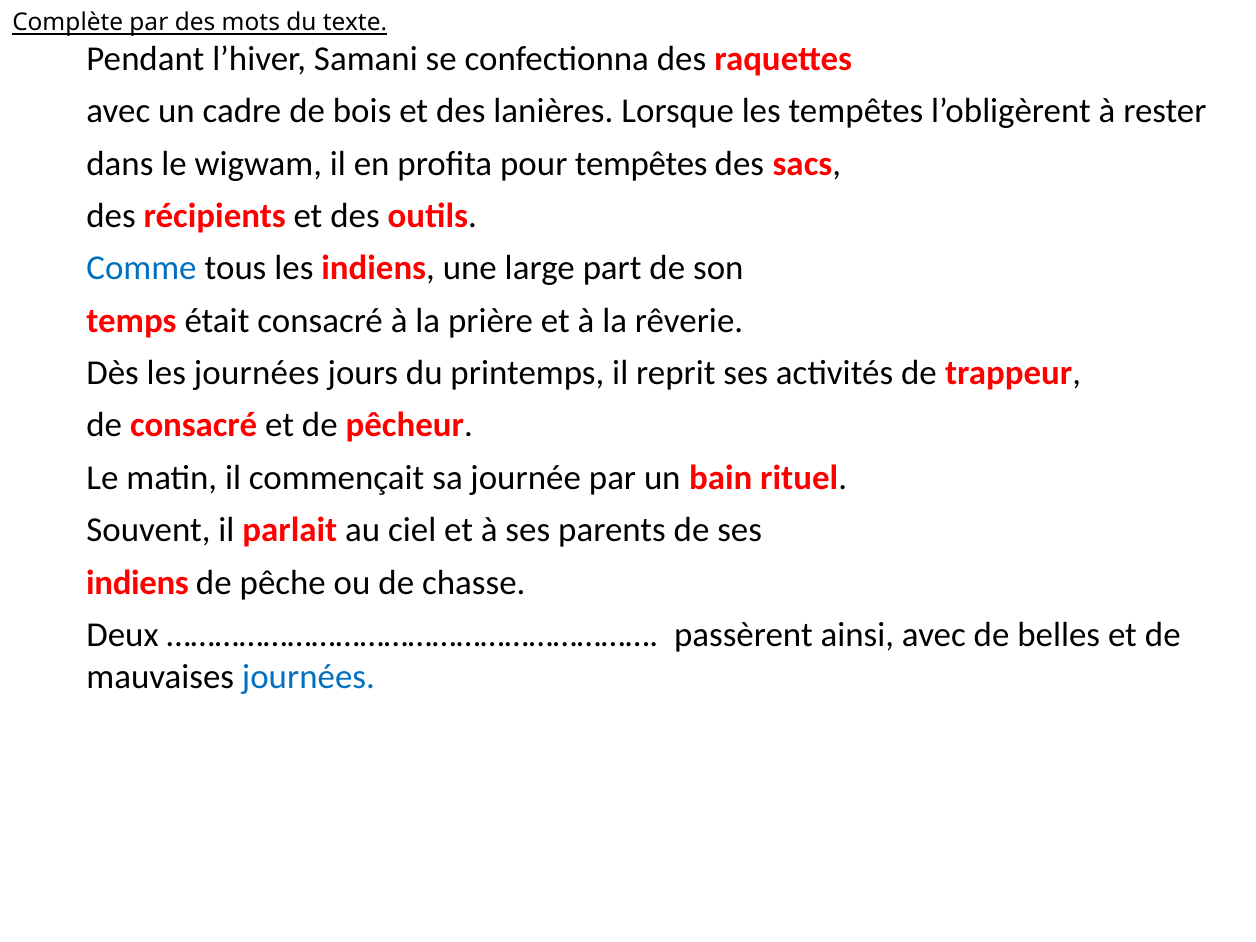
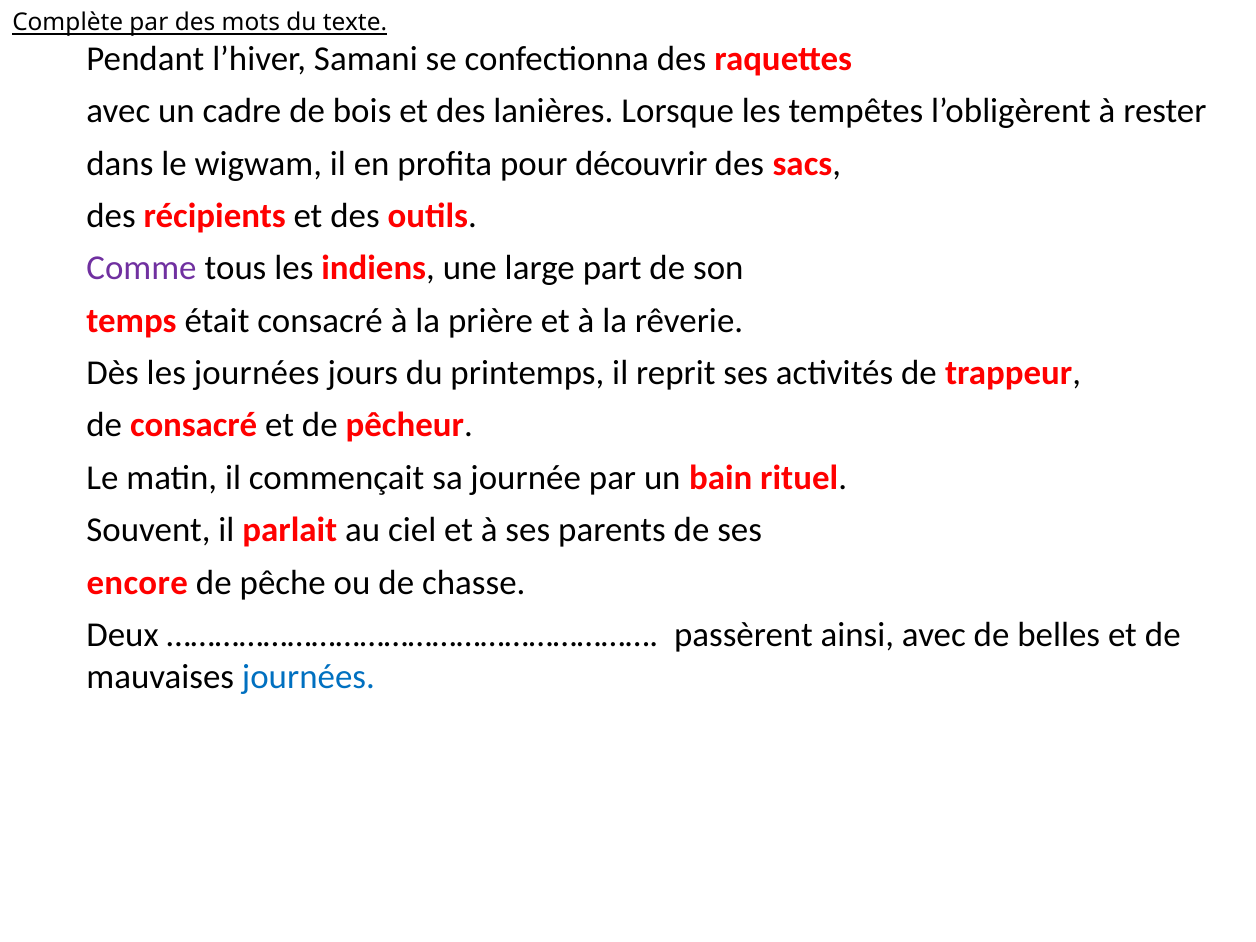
pour tempêtes: tempêtes -> découvrir (641, 164)
Comme colour: blue -> purple (142, 268)
indiens: indiens -> encore (137, 583)
